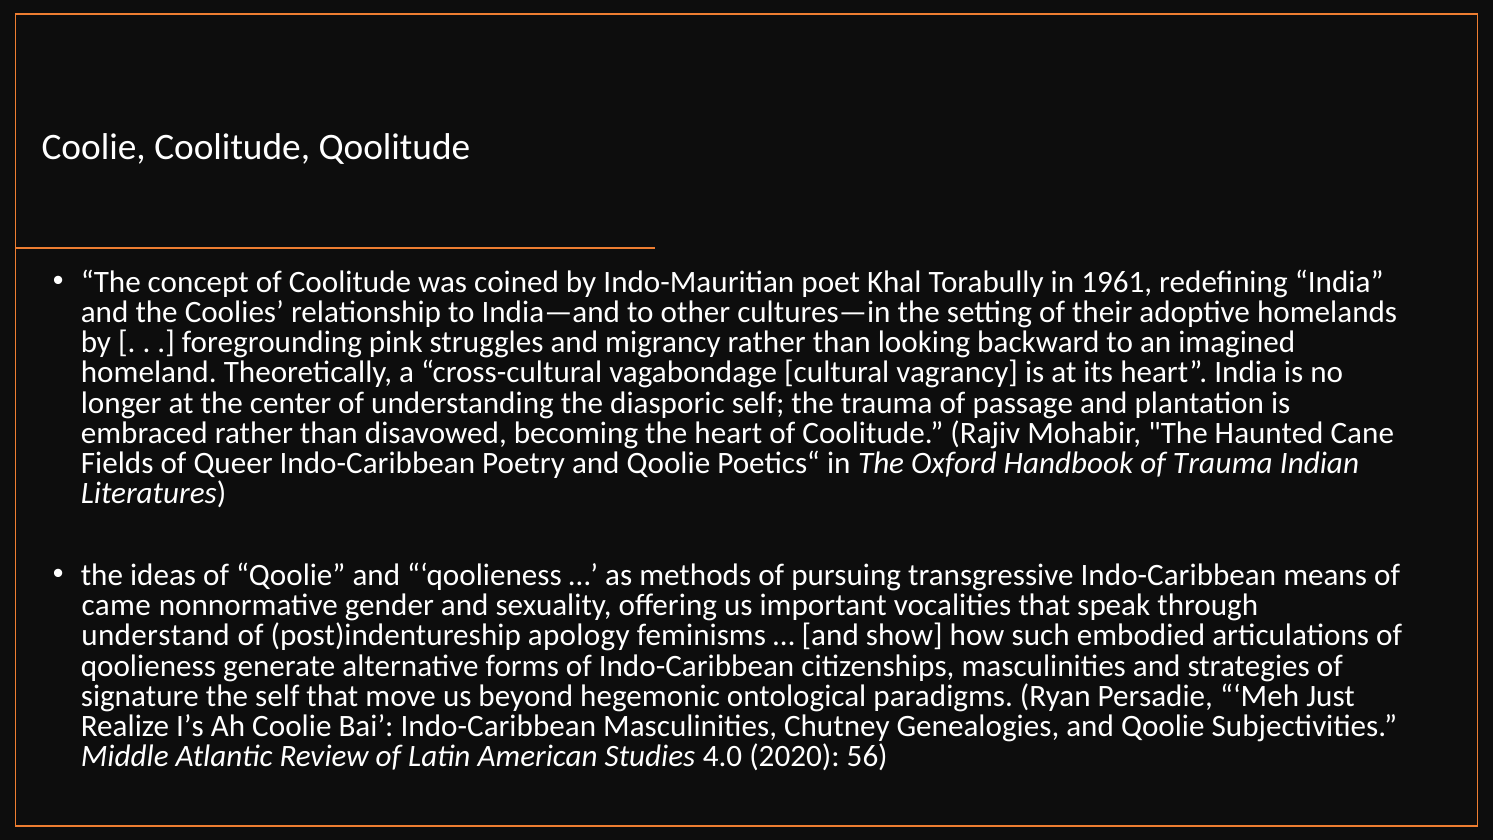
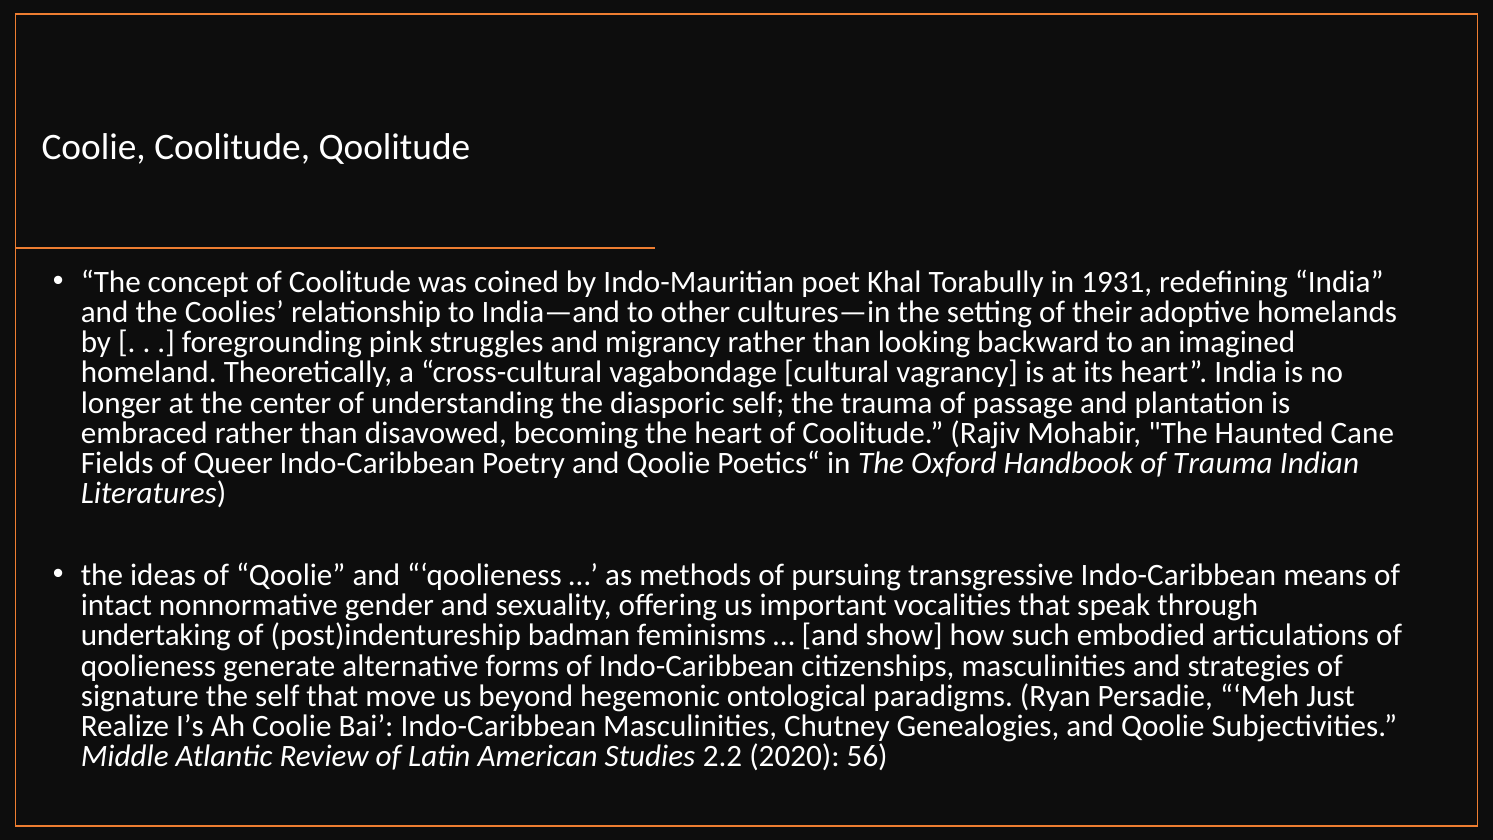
1961: 1961 -> 1931 (1117, 282)
came: came -> intact (116, 605)
understand: understand -> undertaking (156, 636)
apology: apology -> badman (579, 636)
4.0: 4.0 -> 2.2 (723, 756)
